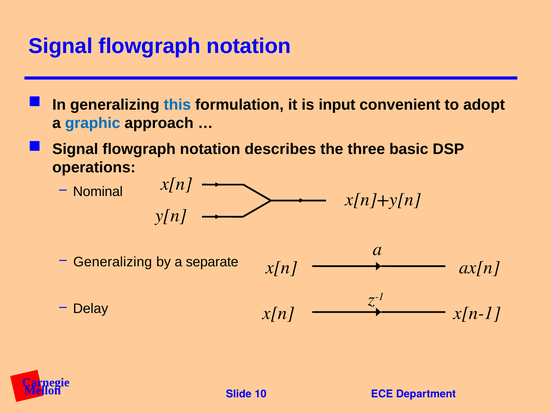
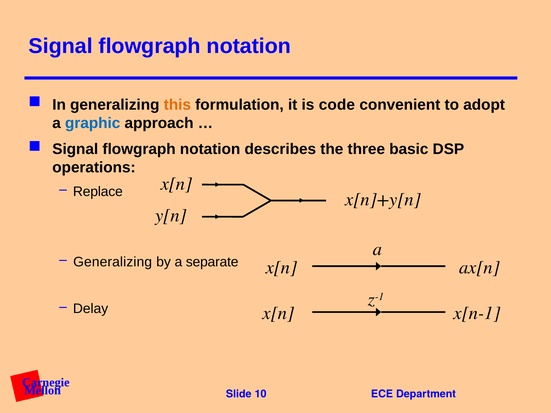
this colour: blue -> orange (177, 105)
input: input -> code (337, 105)
Nominal: Nominal -> Replace (98, 192)
